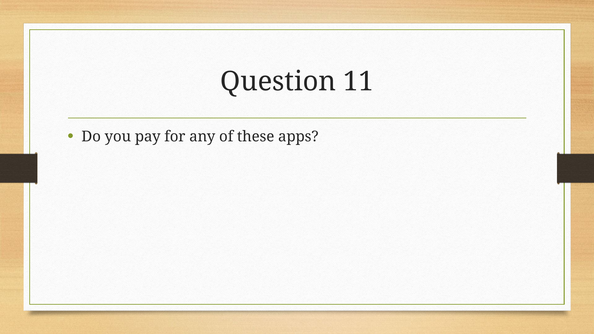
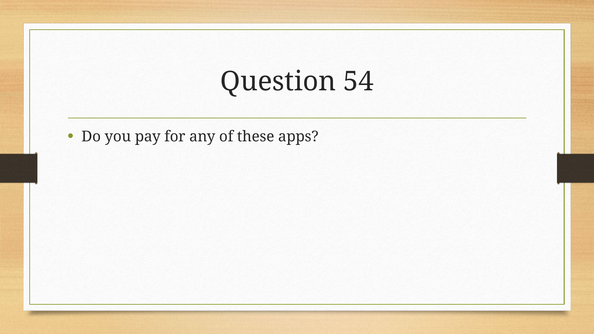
11: 11 -> 54 (358, 82)
